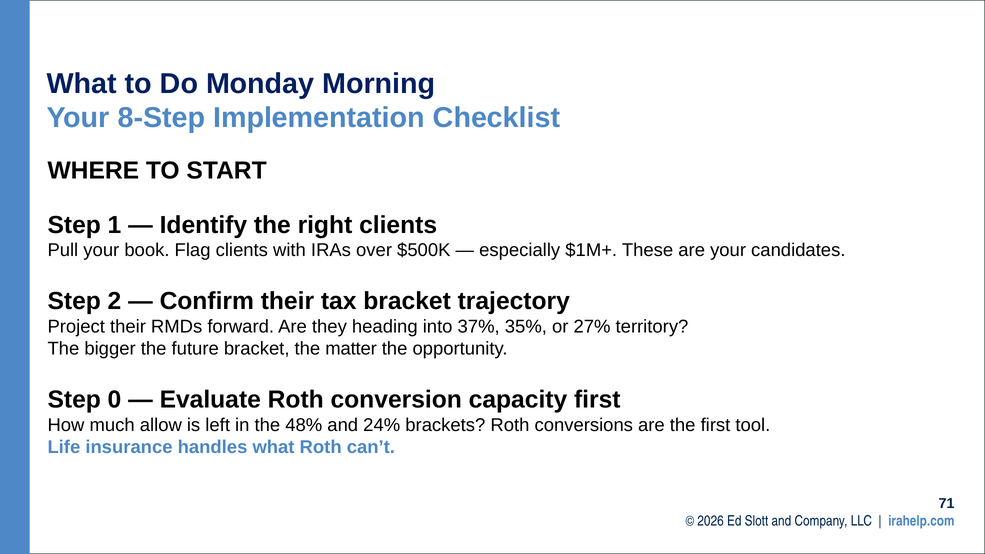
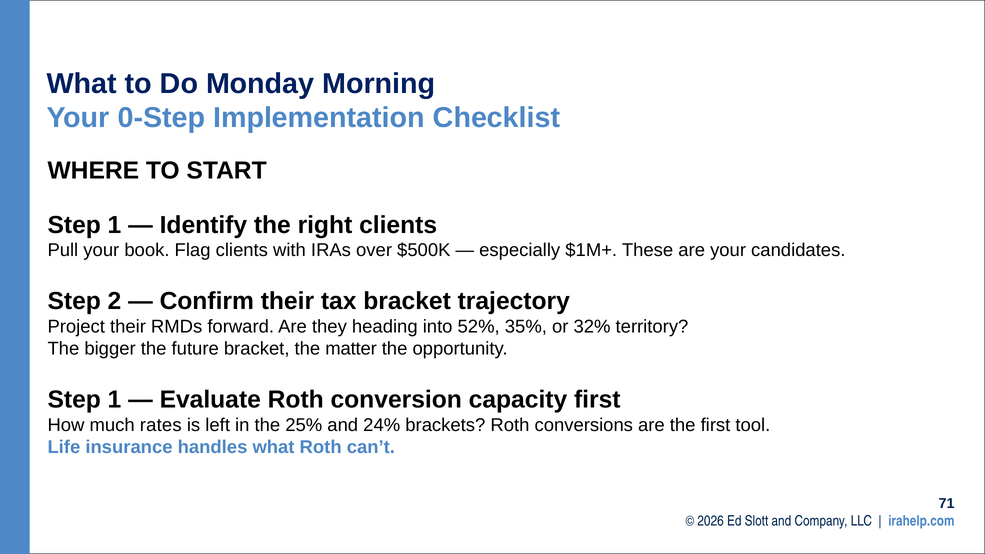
8-Step: 8-Step -> 0-Step (161, 118)
37%: 37% -> 52% (479, 327)
27%: 27% -> 32% (592, 327)
0: 0 -> 1 (114, 400)
allow: allow -> rates (161, 425)
48%: 48% -> 25% (304, 425)
